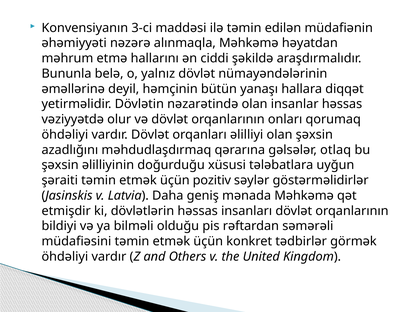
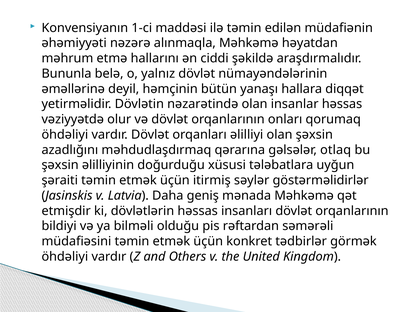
3-ci: 3-ci -> 1-ci (142, 28)
pozitiv: pozitiv -> itirmiş (212, 180)
